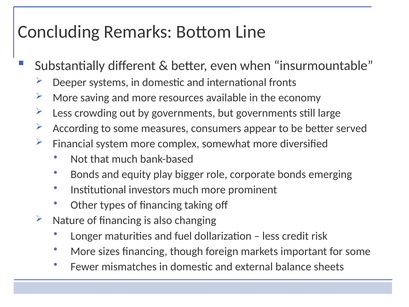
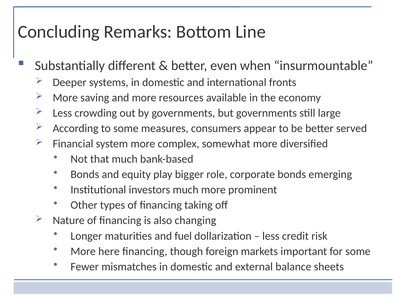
sizes: sizes -> here (109, 251)
